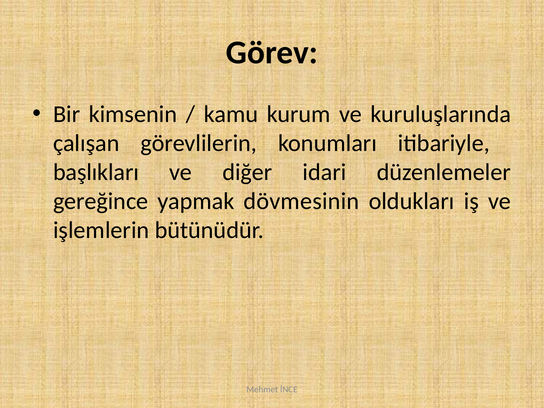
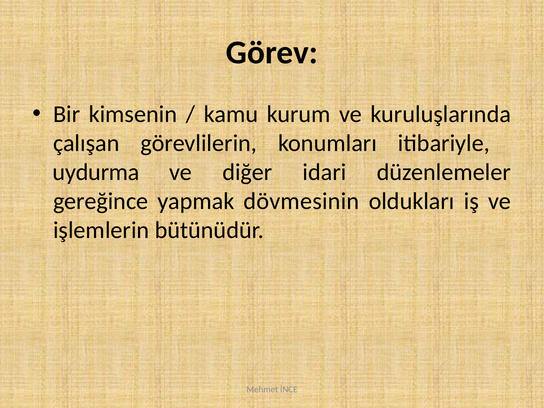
başlıkları: başlıkları -> uydurma (96, 172)
